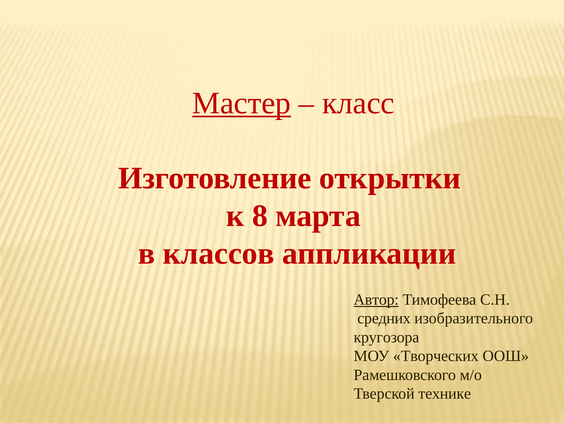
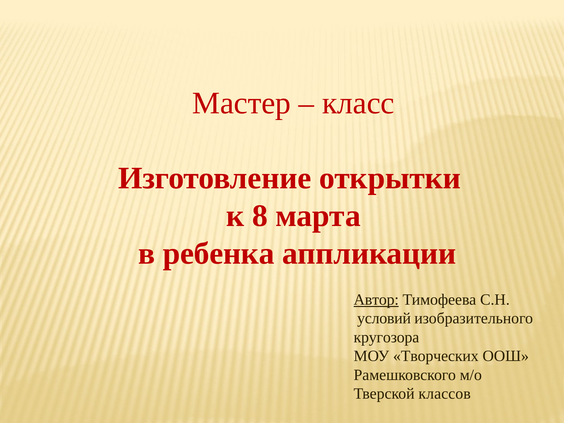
Мастер underline: present -> none (242, 103)
классов: классов -> ребенка (219, 253)
средних: средних -> условий (384, 318)
технике: технике -> классов (445, 394)
